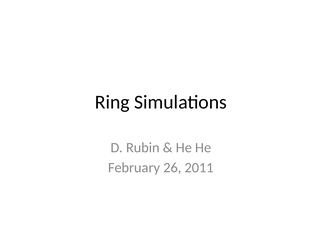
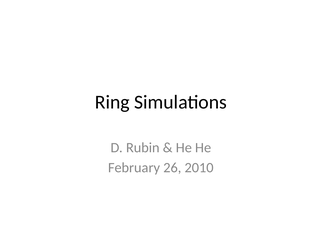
2011: 2011 -> 2010 (199, 168)
